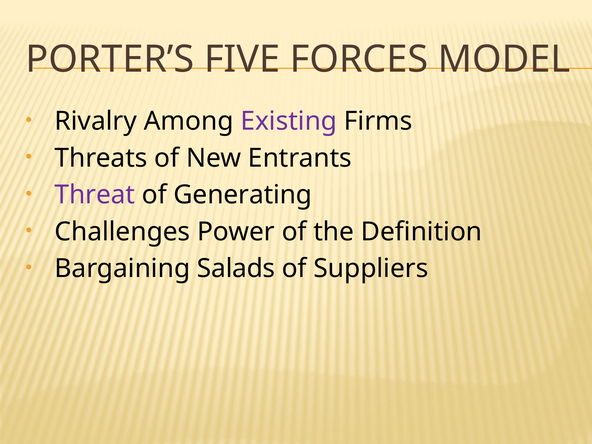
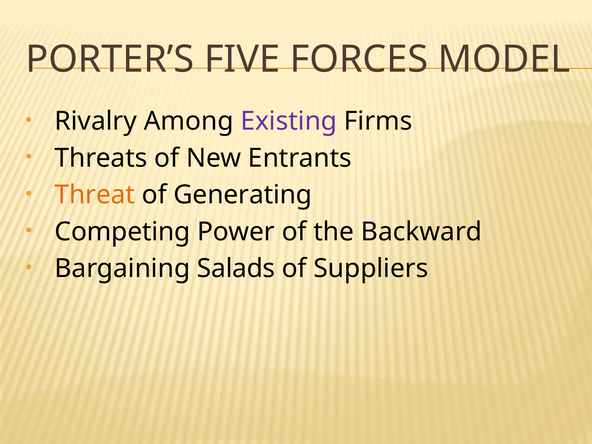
Threat colour: purple -> orange (95, 195)
Challenges: Challenges -> Competing (122, 232)
Definition: Definition -> Backward (422, 232)
